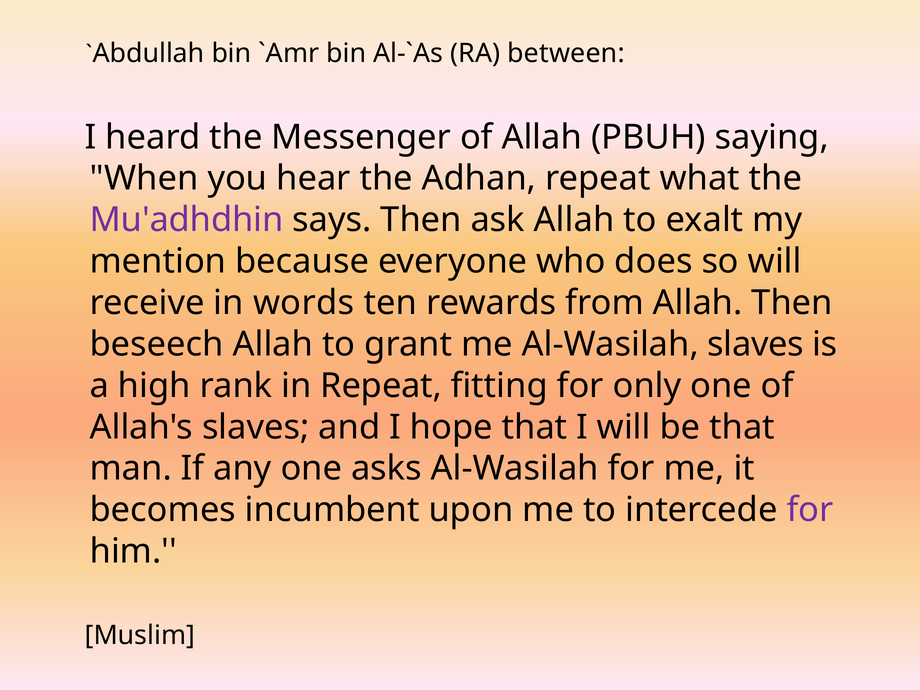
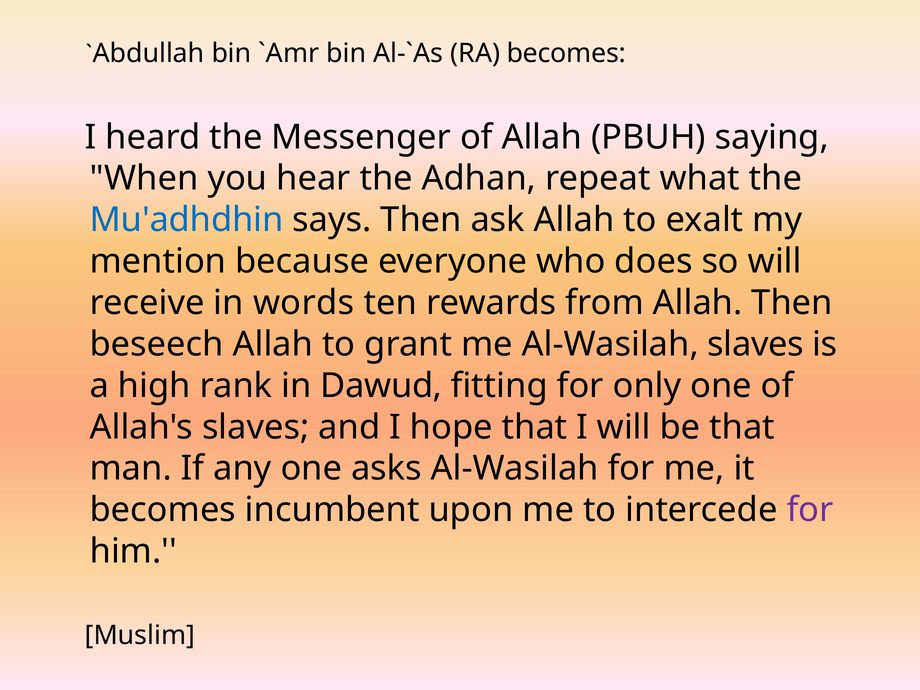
RA between: between -> becomes (566, 53)
Mu'adhdhin colour: purple -> blue (187, 220)
in Repeat: Repeat -> Dawud (381, 386)
